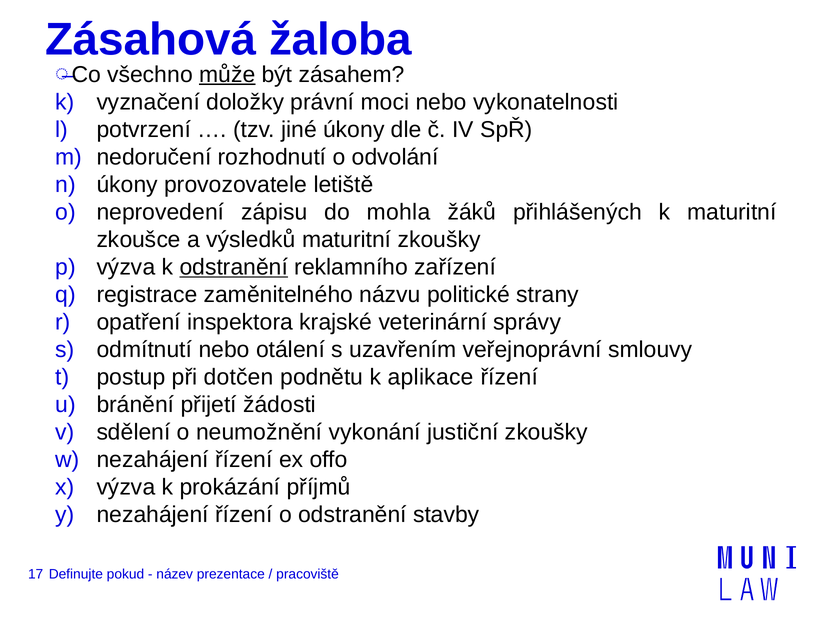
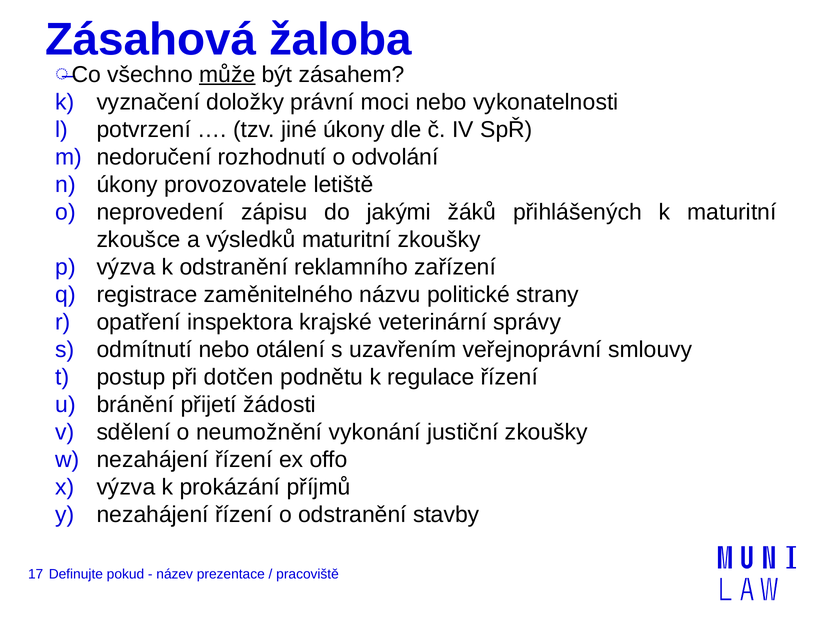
mohla: mohla -> jakými (399, 212)
odstranění underline: present -> none (234, 267)
aplikace: aplikace -> regulace (431, 377)
